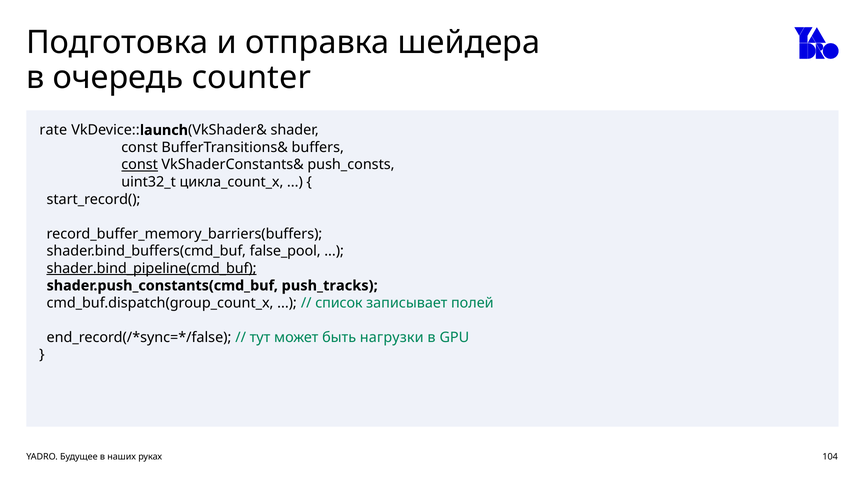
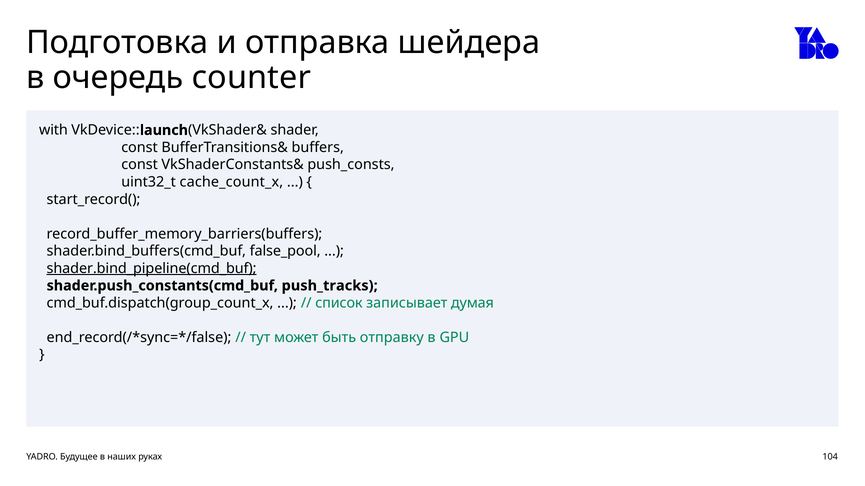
rate: rate -> with (53, 130)
const underline: present -> none (140, 165)
цикла_count_x: цикла_count_x -> cache_count_x (231, 182)
полей: полей -> думая (472, 303)
нагрузки: нагрузки -> отправку (392, 338)
